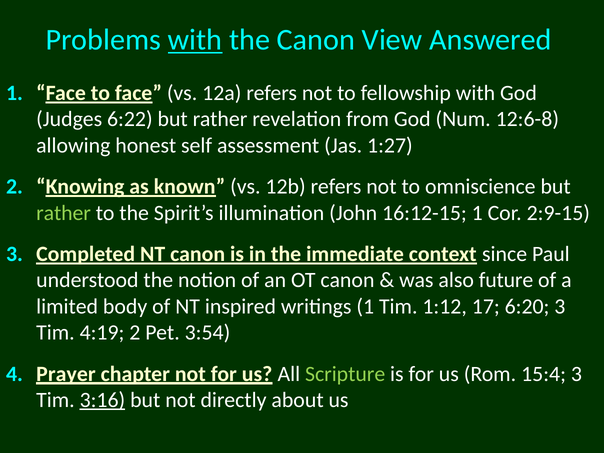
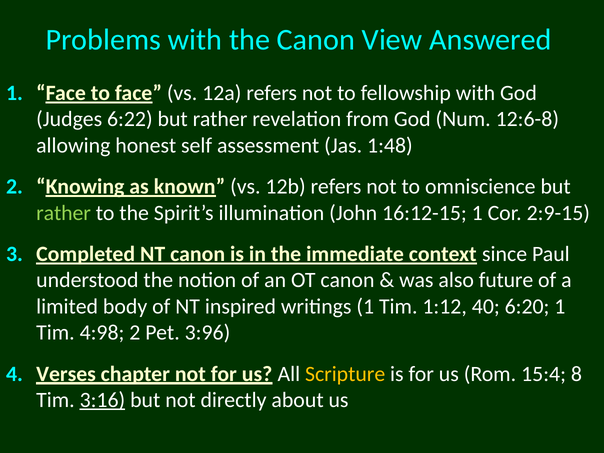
with underline: present -> none (195, 40)
1:27: 1:27 -> 1:48 (390, 145)
17: 17 -> 40 (486, 306)
6:20 3: 3 -> 1 (560, 306)
4:19: 4:19 -> 4:98 (102, 333)
3:54: 3:54 -> 3:96 (207, 333)
Prayer: Prayer -> Verses (66, 374)
Scripture colour: light green -> yellow (345, 374)
15:4 3: 3 -> 8 (576, 374)
